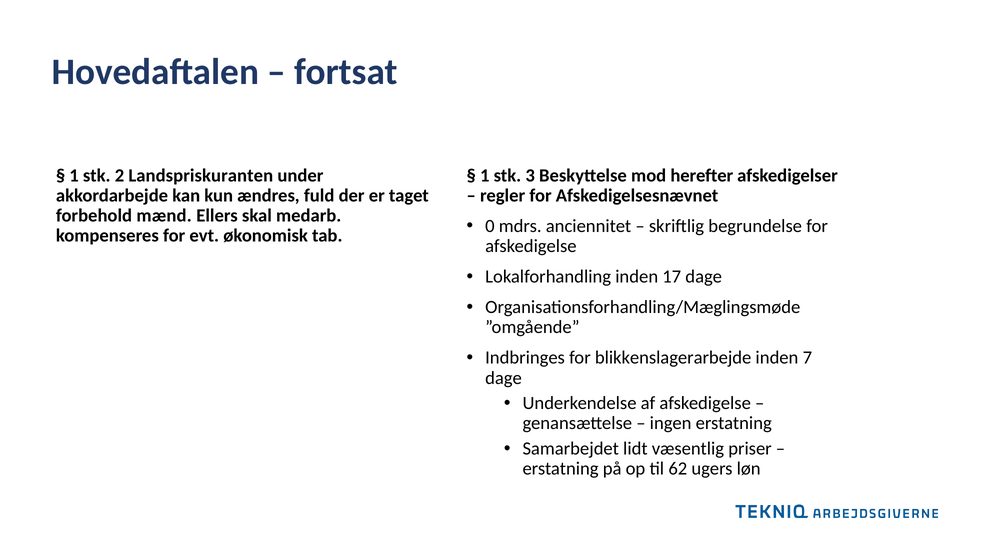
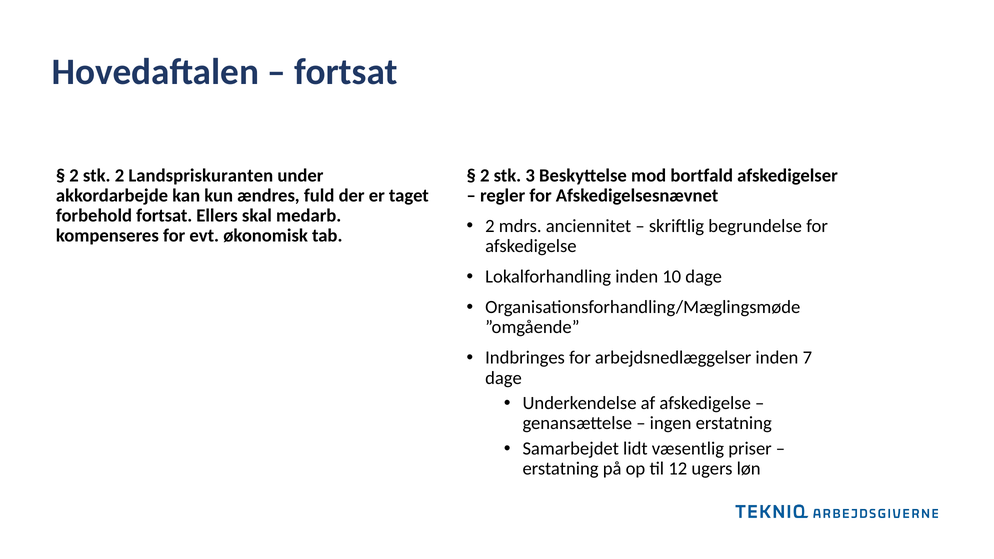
1: 1 -> 2 (74, 175)
1: 1 -> 2 (485, 175)
herefter: herefter -> bortfald (702, 175)
forbehold mænd: mænd -> fortsat (164, 216)
0: 0 -> 2 (490, 226)
17: 17 -> 10 (672, 277)
blikkenslagerarbejde: blikkenslagerarbejde -> arbejdsnedlæggelser (673, 358)
62: 62 -> 12 (678, 469)
